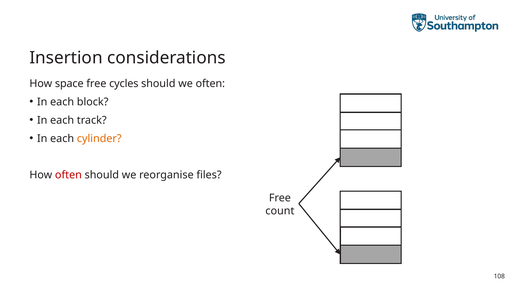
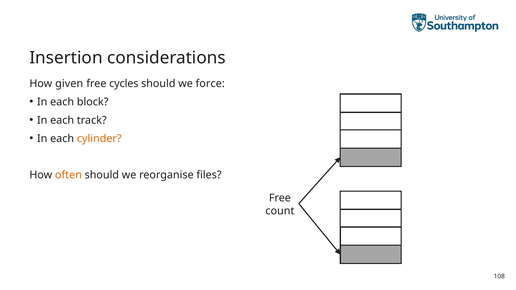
space: space -> given (69, 84)
we often: often -> force (210, 84)
often colour: red -> orange (68, 175)
